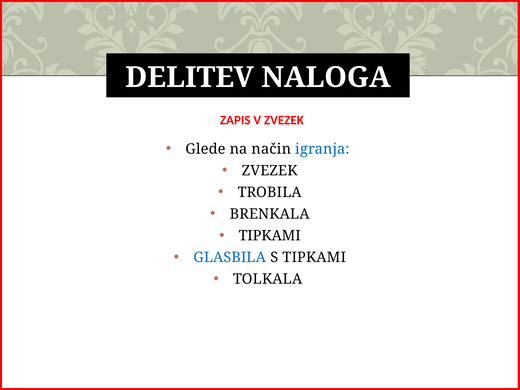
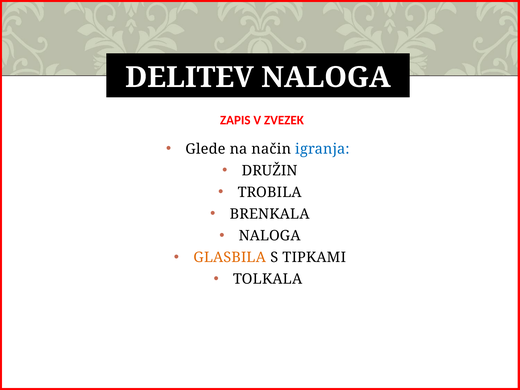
ZVEZEK: ZVEZEK -> DRUŽIN (270, 171)
TIPKAMI: TIPKAMI -> NALOGA (270, 236)
GLASBILA colour: blue -> orange (230, 257)
